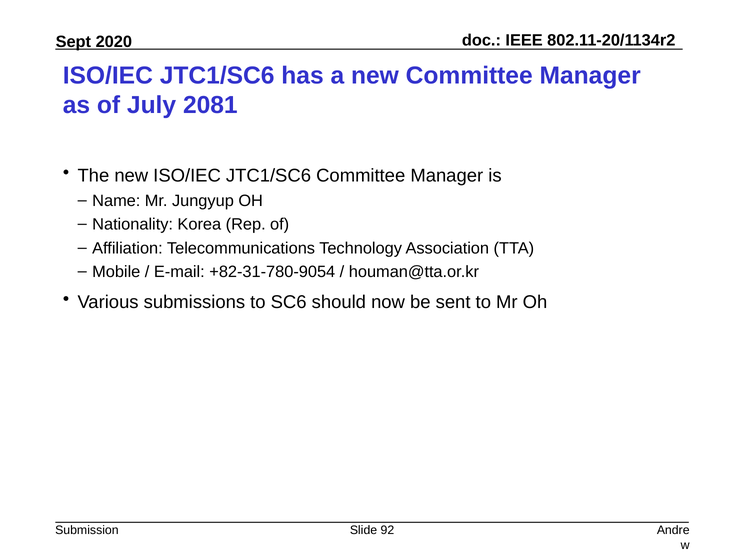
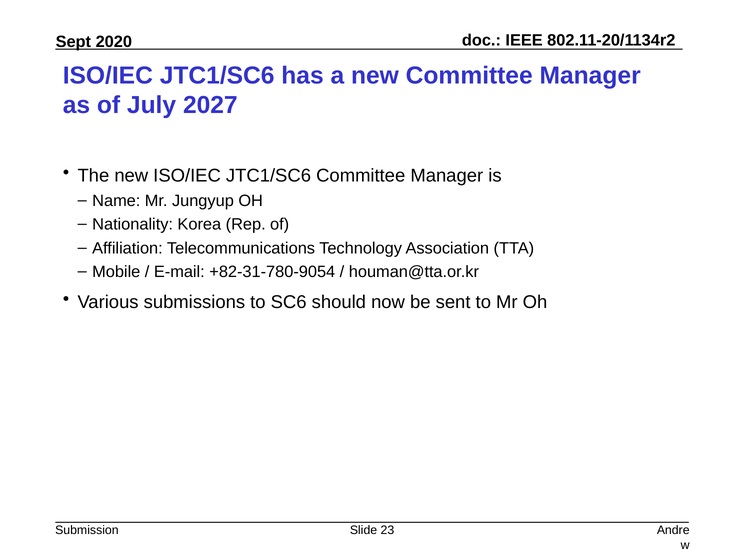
2081: 2081 -> 2027 (210, 105)
92: 92 -> 23 (387, 531)
